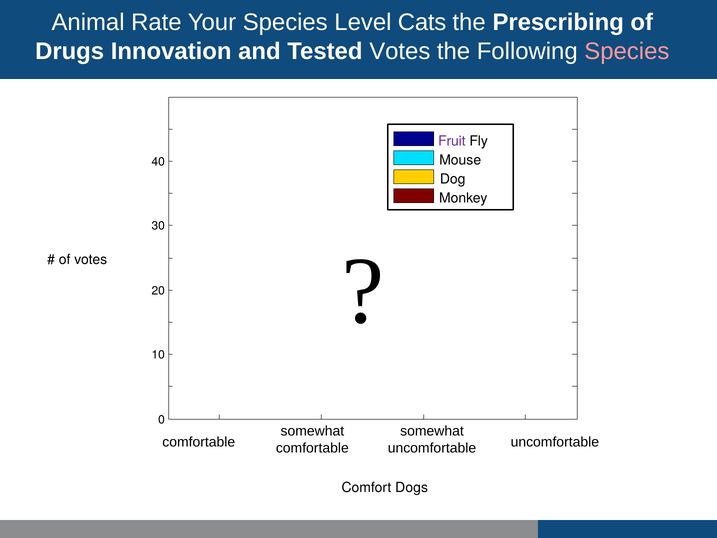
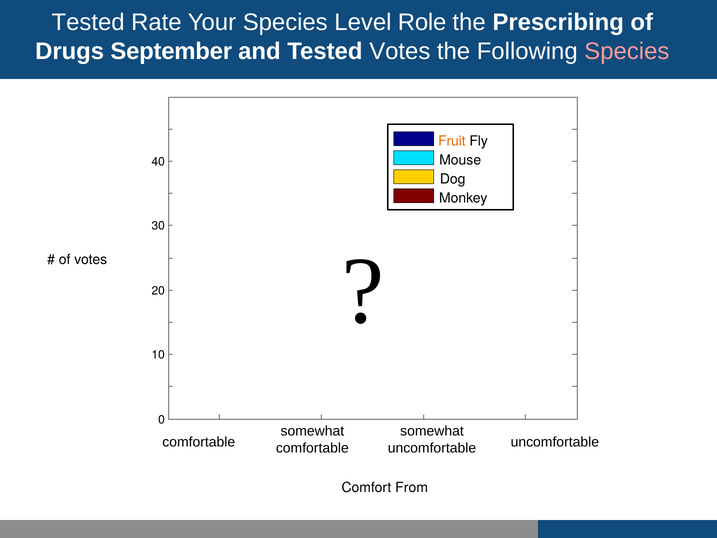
Animal: Animal -> Tested (88, 23)
Cats: Cats -> Role (422, 23)
Innovation: Innovation -> September (171, 51)
Fruit colour: purple -> orange (452, 141)
Dogs: Dogs -> From (412, 487)
